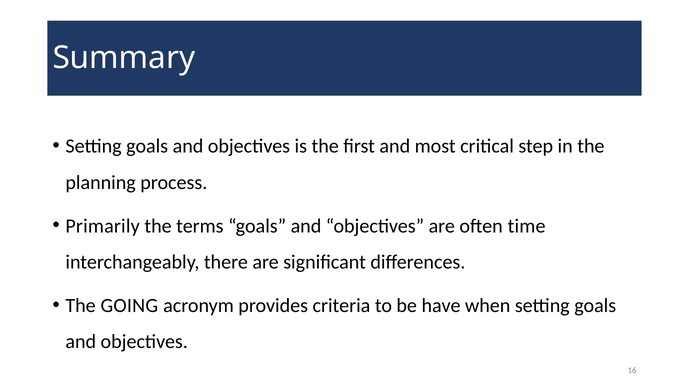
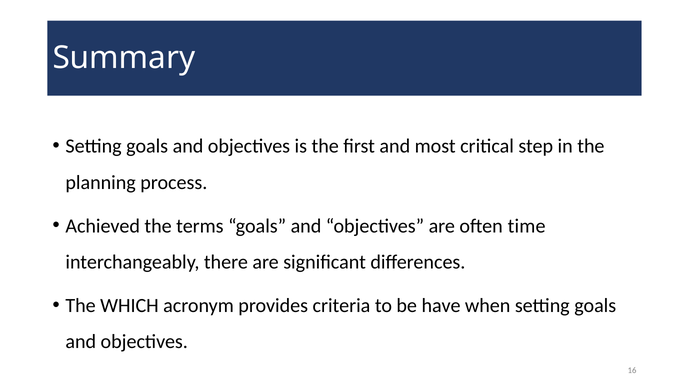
Primarily: Primarily -> Achieved (103, 226)
GOING: GOING -> WHICH (129, 305)
